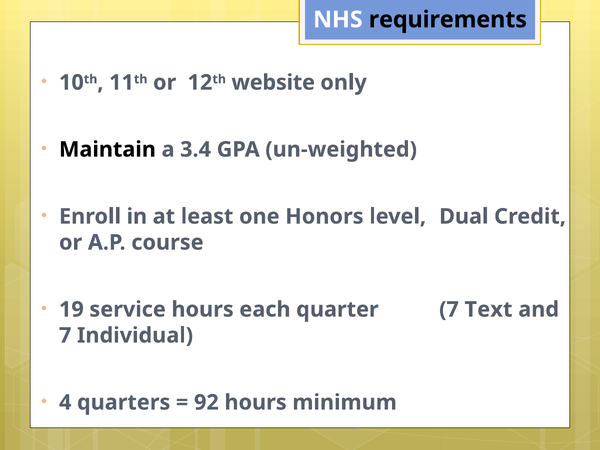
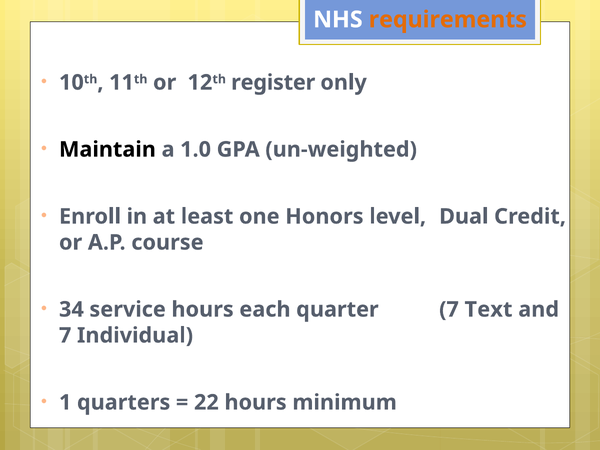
requirements colour: black -> orange (448, 20)
website: website -> register (273, 83)
3.4: 3.4 -> 1.0 (196, 150)
19: 19 -> 34 (71, 309)
4: 4 -> 1 (65, 402)
92: 92 -> 22 (206, 402)
